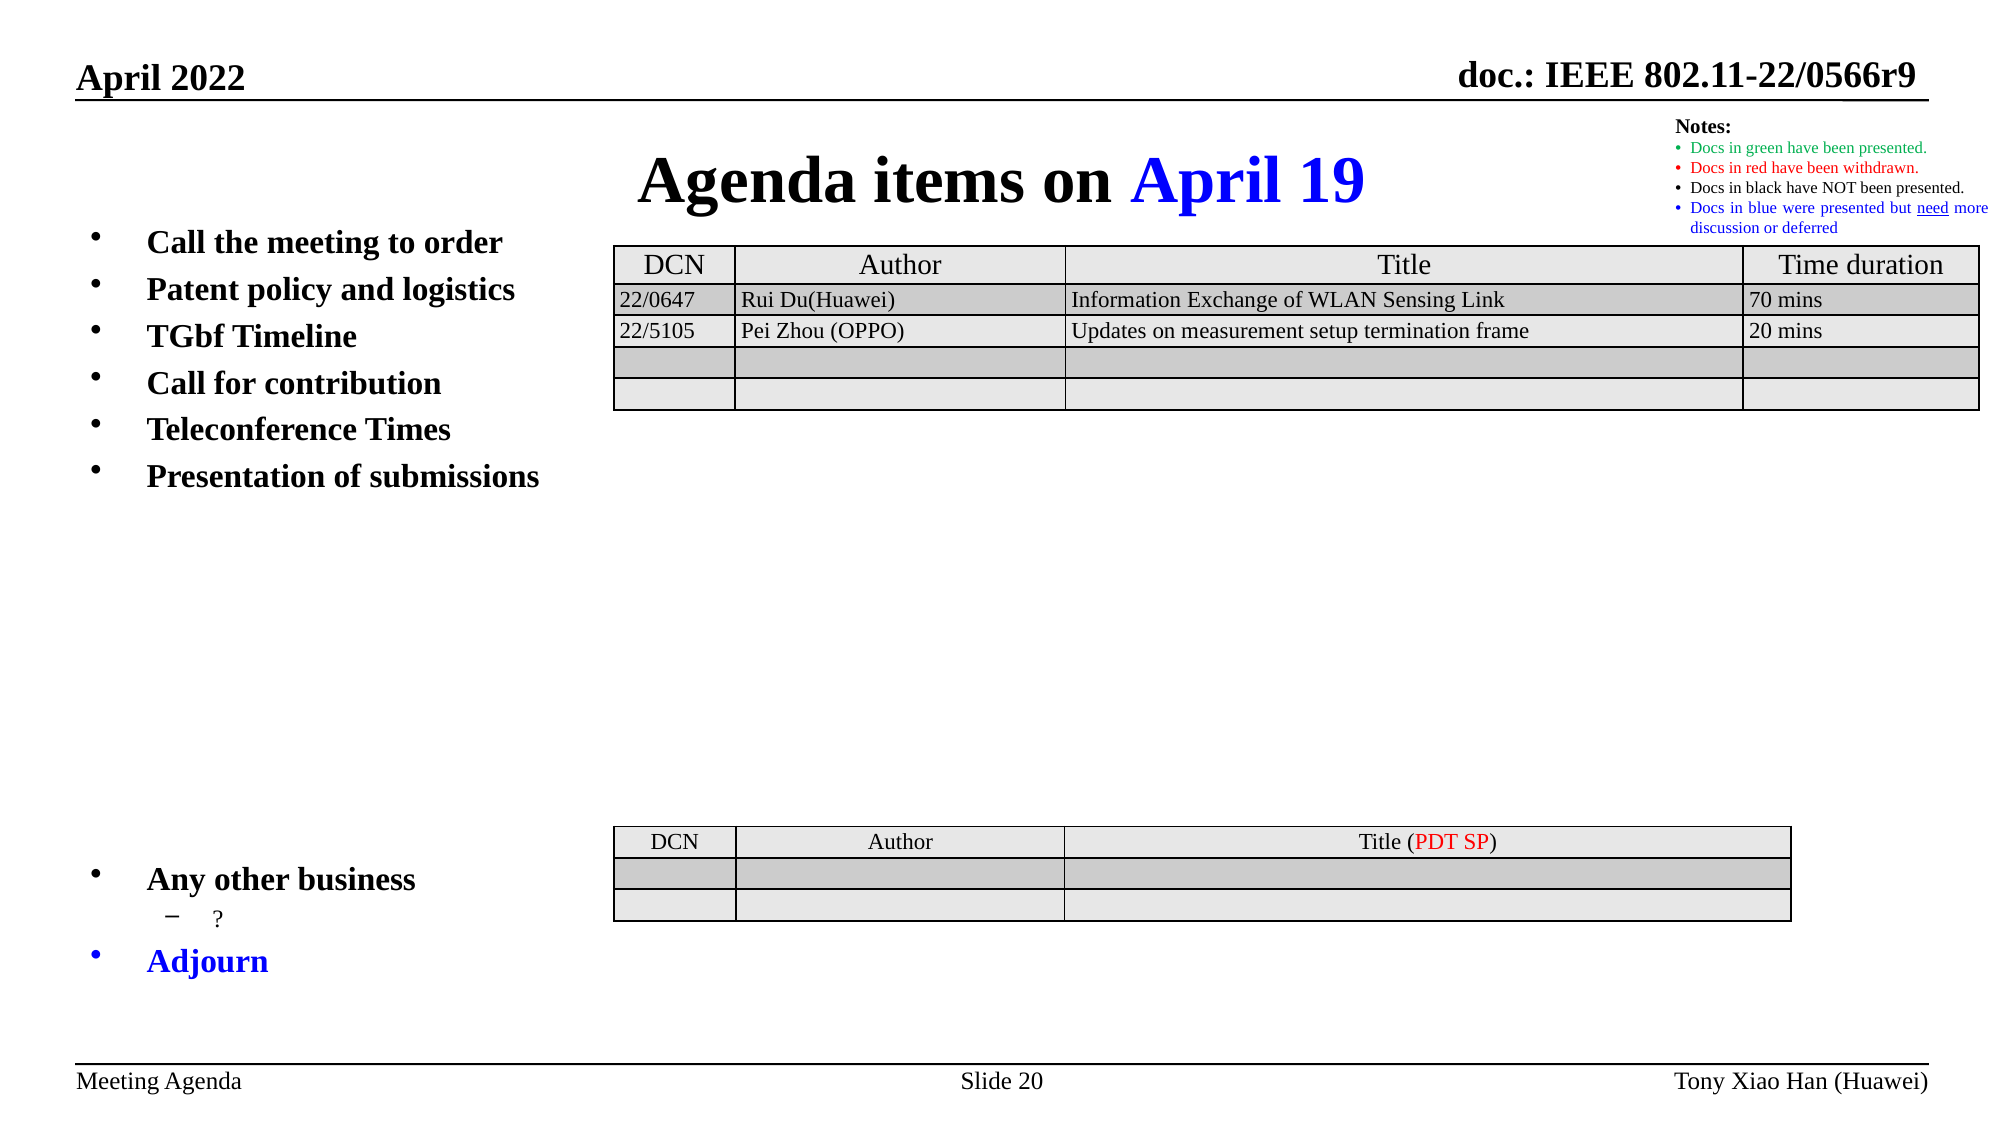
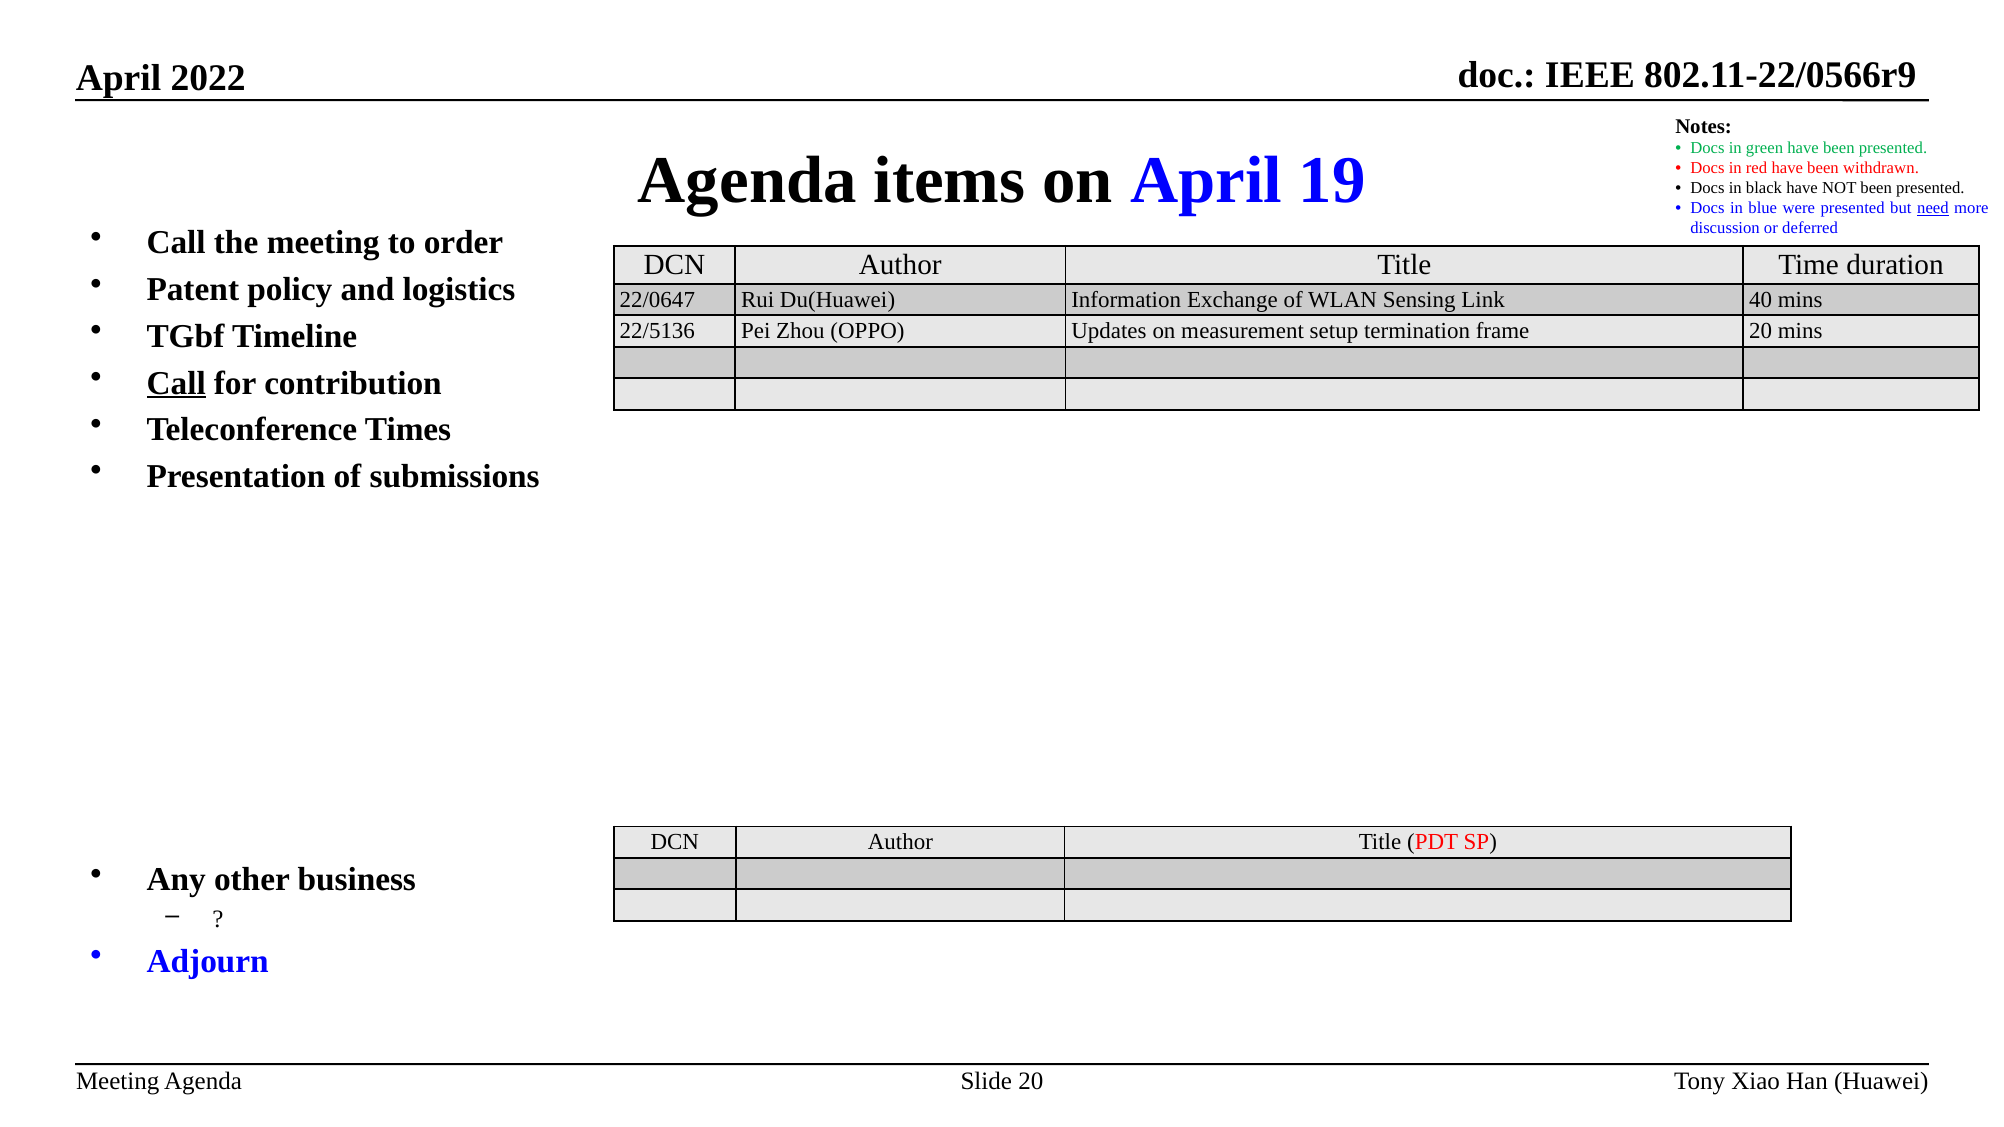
70: 70 -> 40 (1761, 300)
22/5105: 22/5105 -> 22/5136 (657, 331)
Call underline: none -> present (176, 383)
